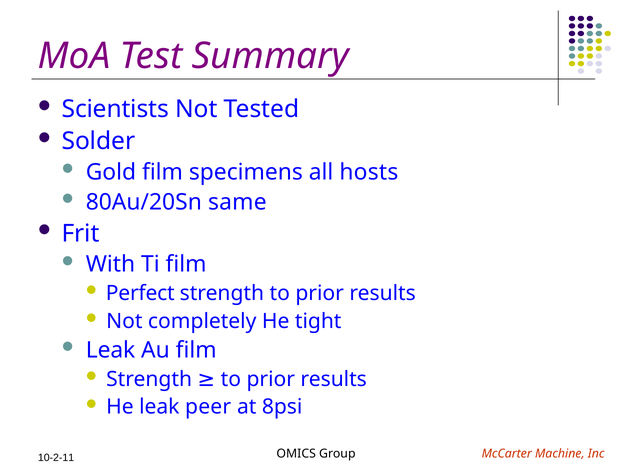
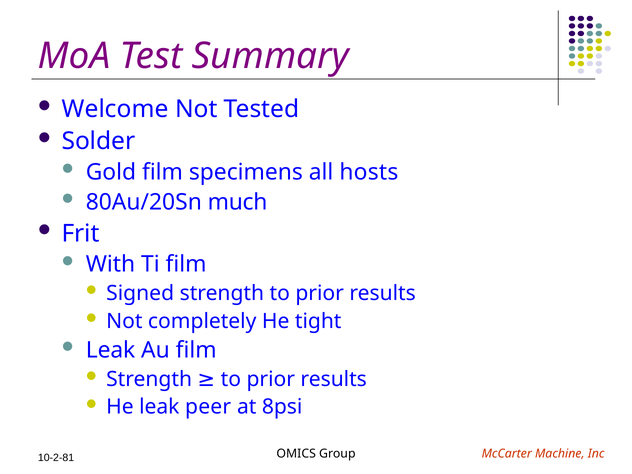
Scientists: Scientists -> Welcome (115, 109)
same: same -> much (238, 202)
Perfect: Perfect -> Signed (140, 293)
10-2-11: 10-2-11 -> 10-2-81 (56, 458)
